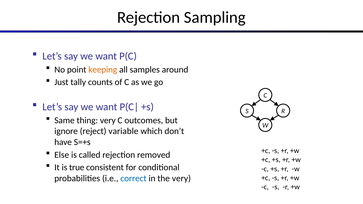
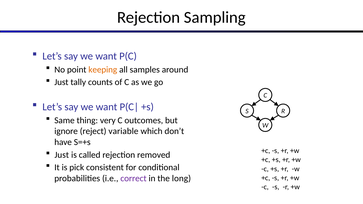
Else: Else -> Just (62, 155)
true: true -> pick (77, 168)
correct colour: blue -> purple (133, 179)
the very: very -> long (181, 179)
